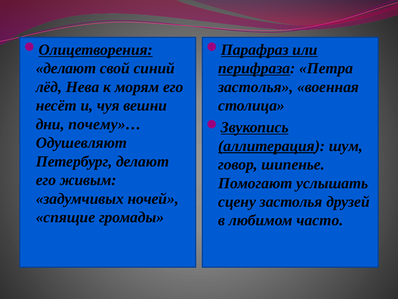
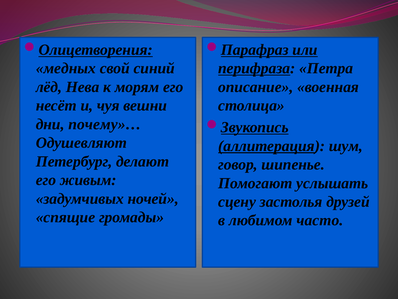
делают: делают -> медных (66, 68)
застолья: застолья -> описание (256, 87)
